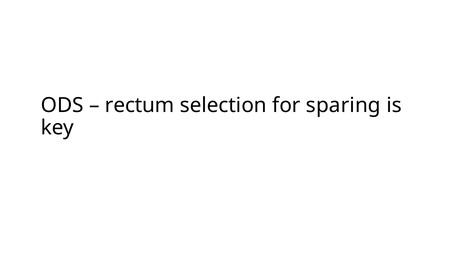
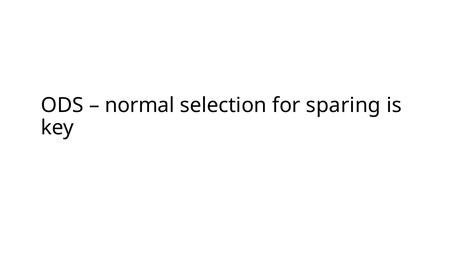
rectum: rectum -> normal (140, 105)
